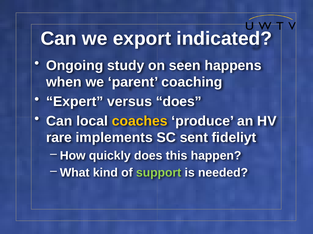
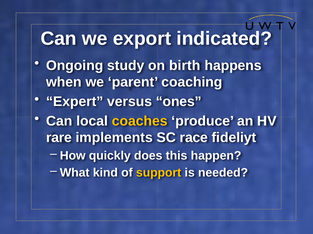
seen: seen -> birth (185, 66)
versus does: does -> ones (179, 102)
sent: sent -> race (194, 138)
support colour: light green -> yellow (159, 173)
